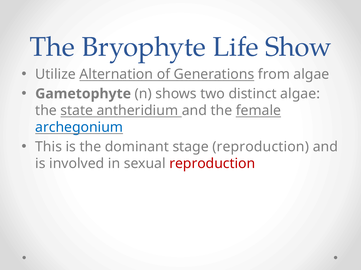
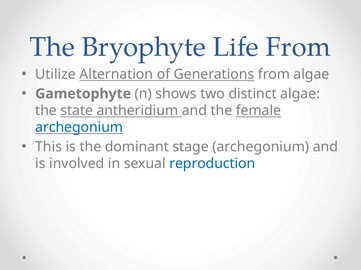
Life Show: Show -> From (298, 47)
stage reproduction: reproduction -> archegonium (261, 147)
reproduction colour: red -> blue (212, 164)
